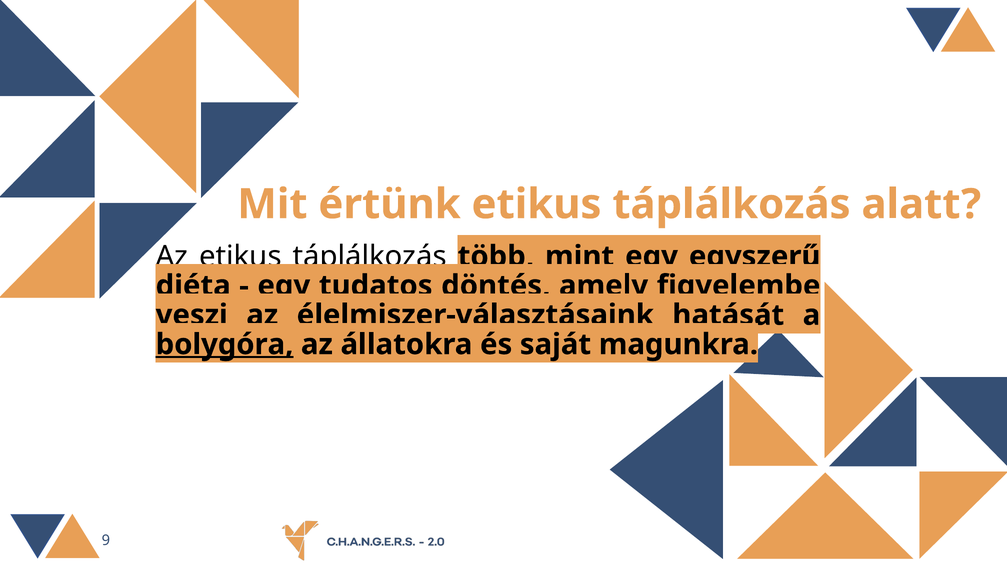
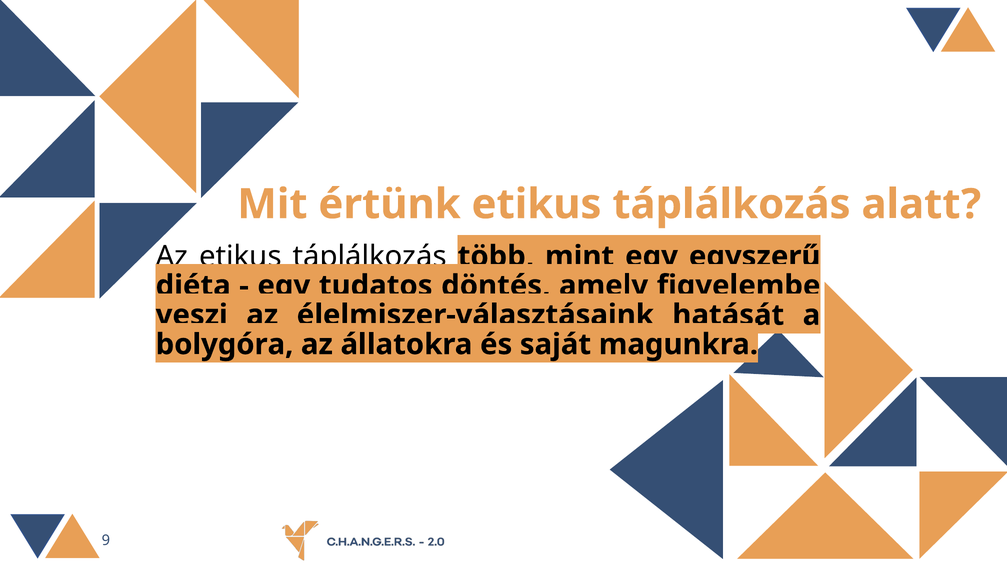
bolygóra underline: present -> none (225, 345)
